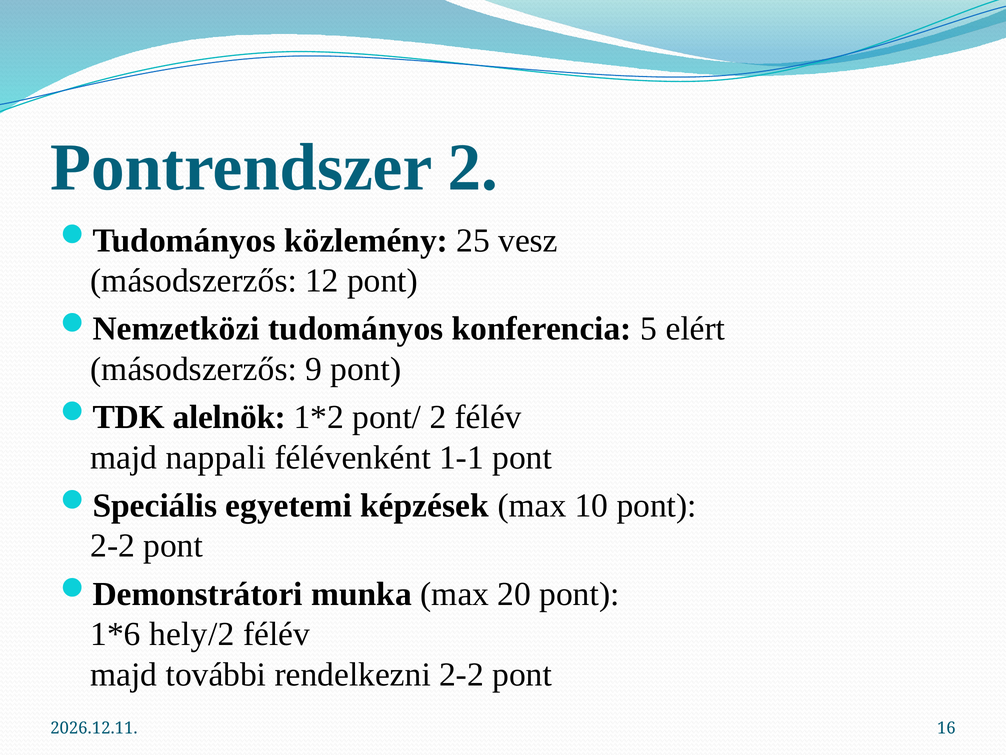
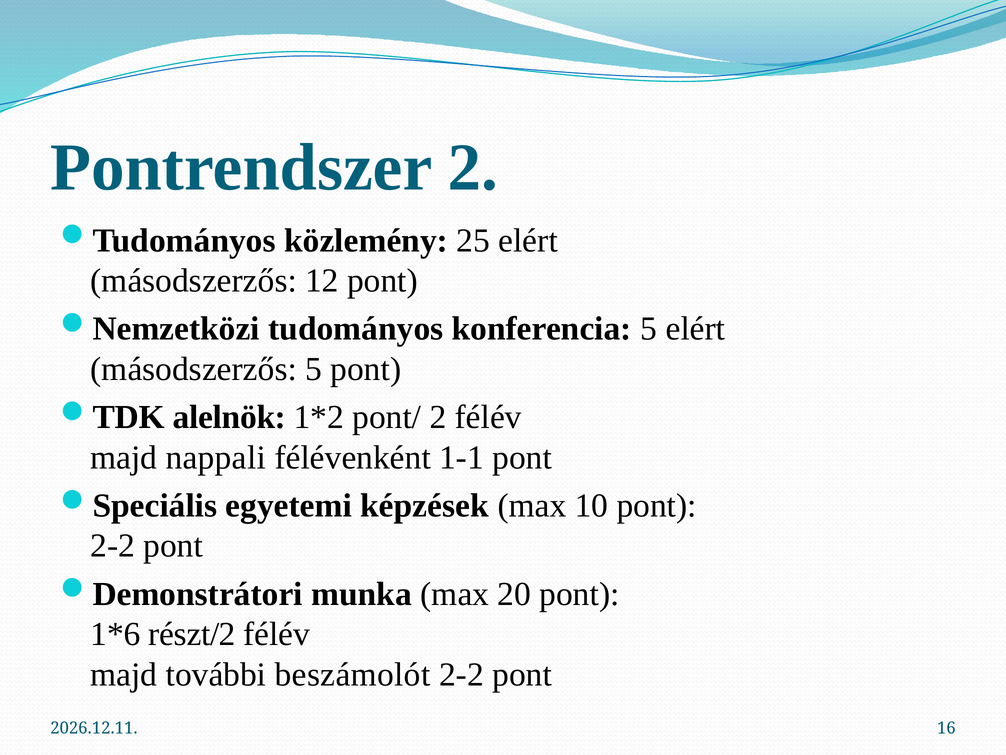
25 vesz: vesz -> elért (528, 240)
másodszerzős 9: 9 -> 5 (314, 369)
hely/2: hely/2 -> részt/2 (192, 634)
rendelkezni: rendelkezni -> beszámolót (353, 674)
